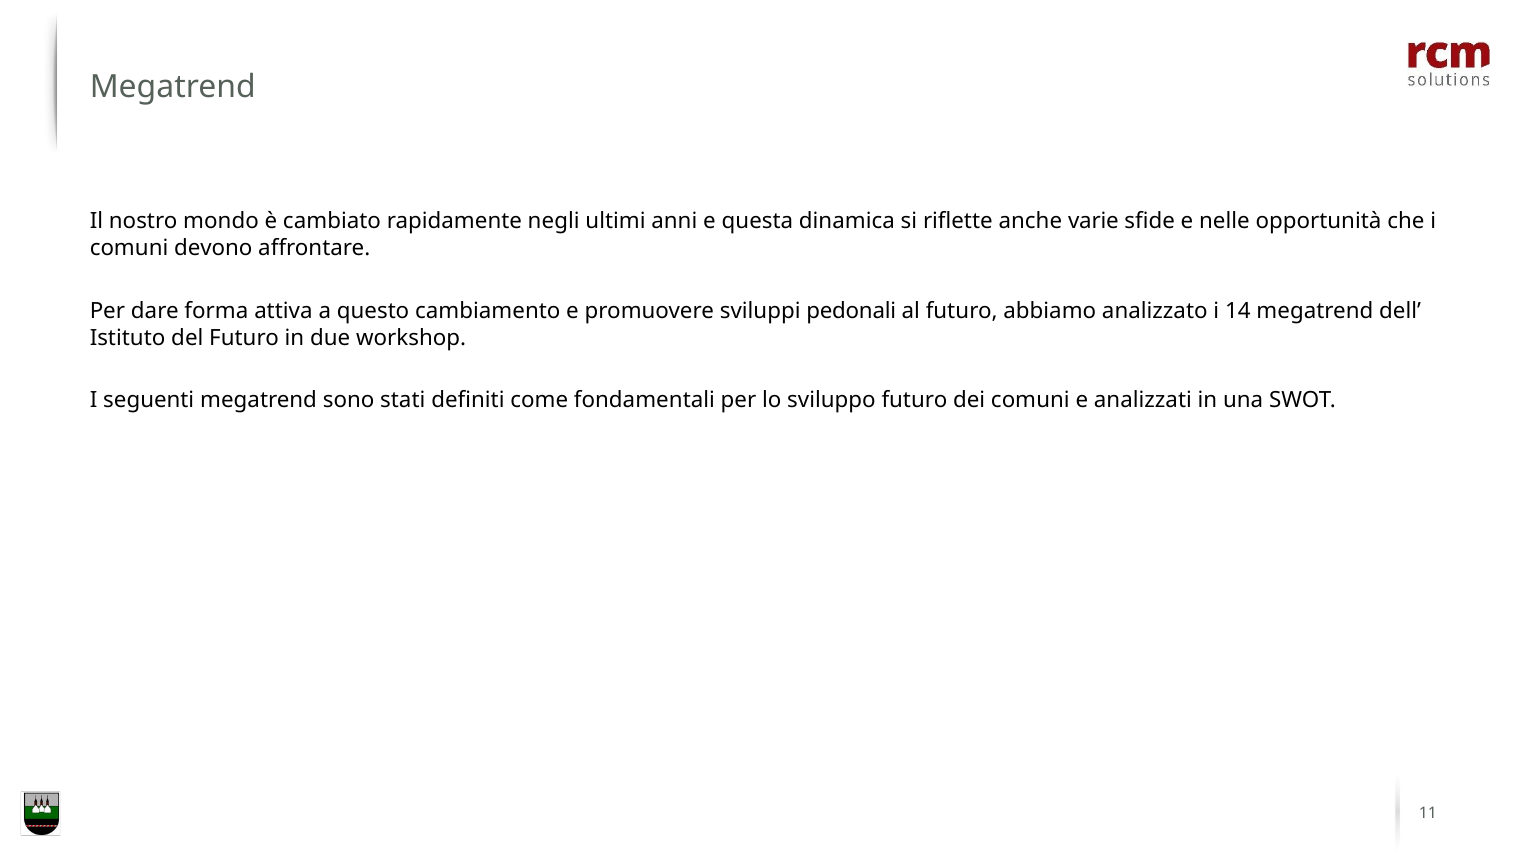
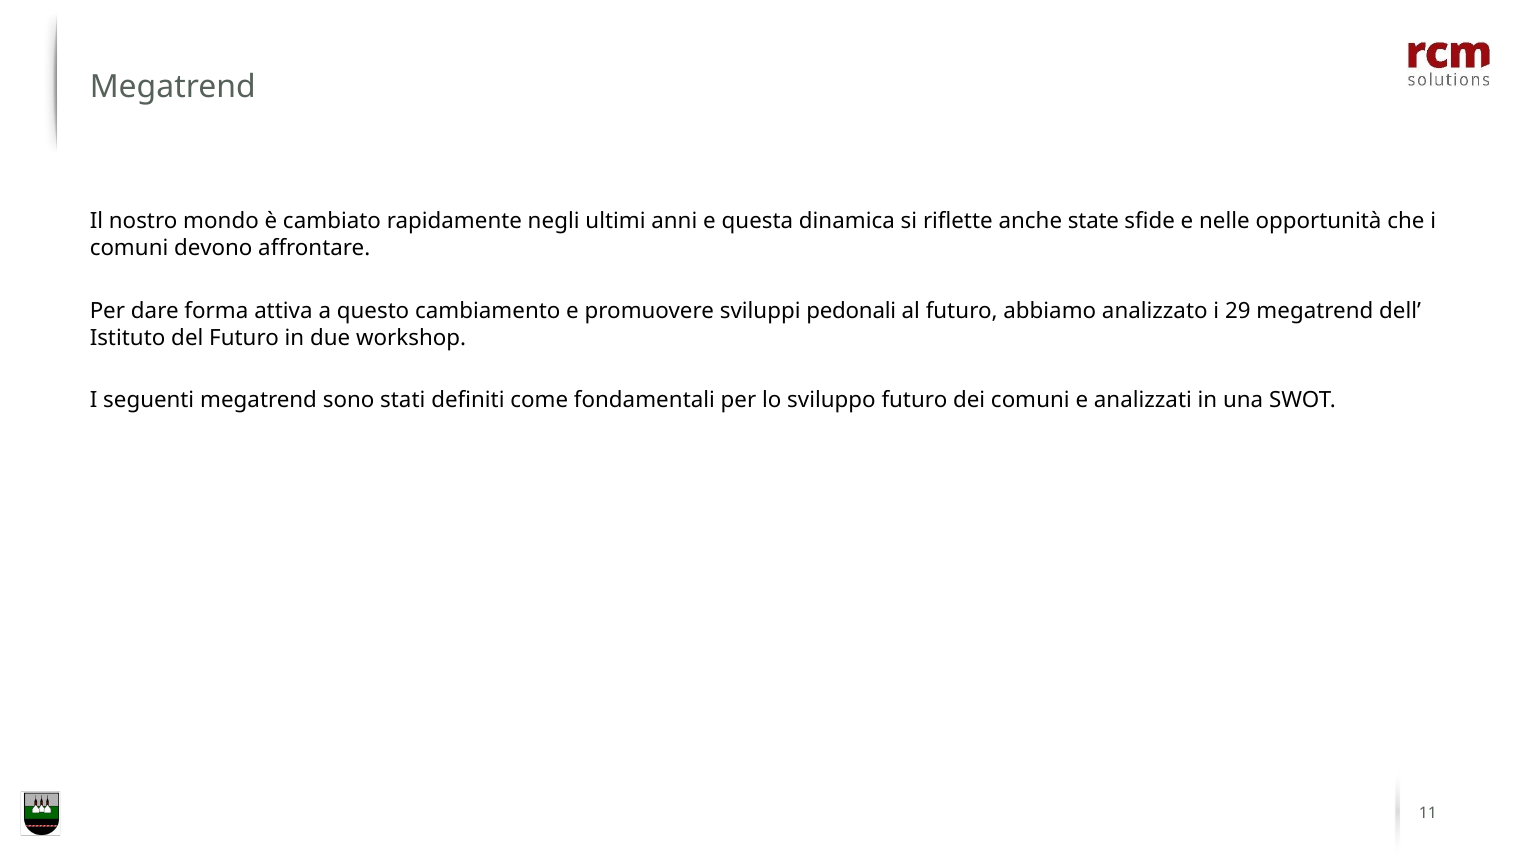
varie: varie -> state (1093, 222)
14: 14 -> 29 (1238, 311)
